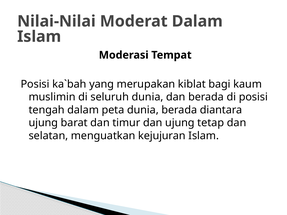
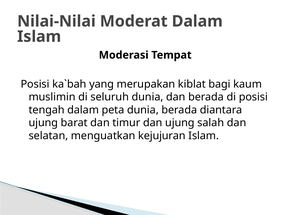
tetap: tetap -> salah (211, 123)
